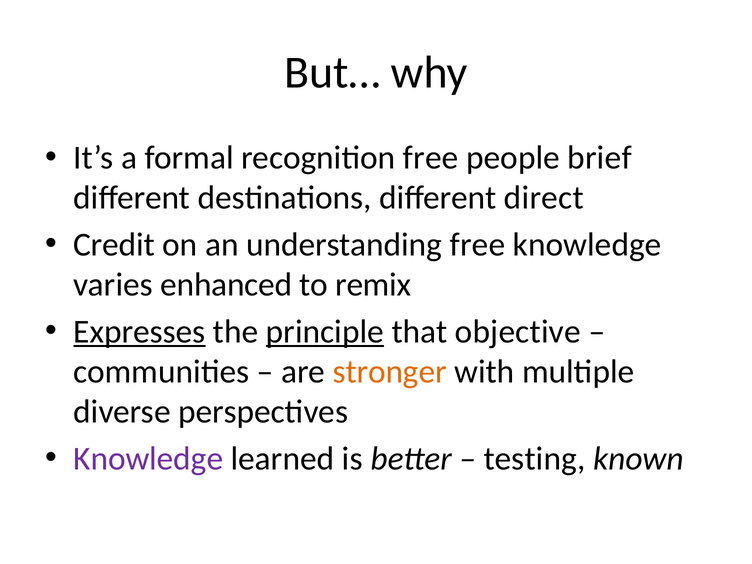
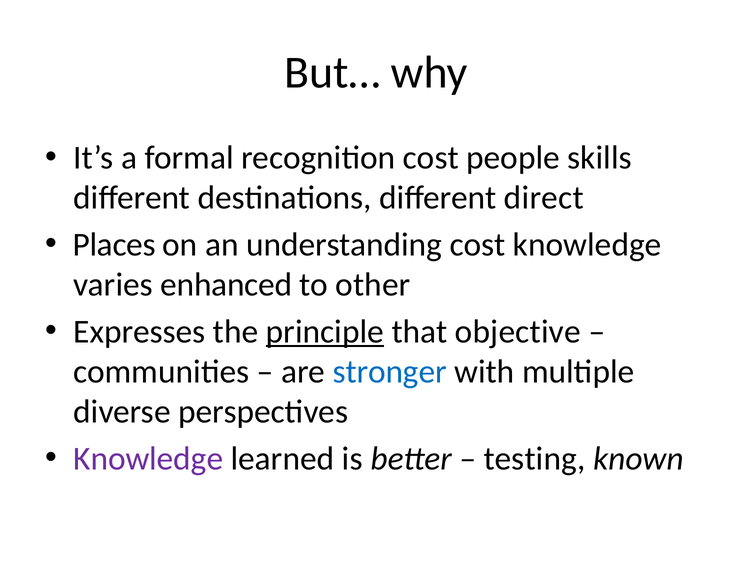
recognition free: free -> cost (431, 158)
brief: brief -> skills (600, 158)
Credit: Credit -> Places (114, 245)
understanding free: free -> cost (478, 245)
remix: remix -> other (373, 285)
Expresses underline: present -> none (139, 332)
stronger colour: orange -> blue (390, 372)
